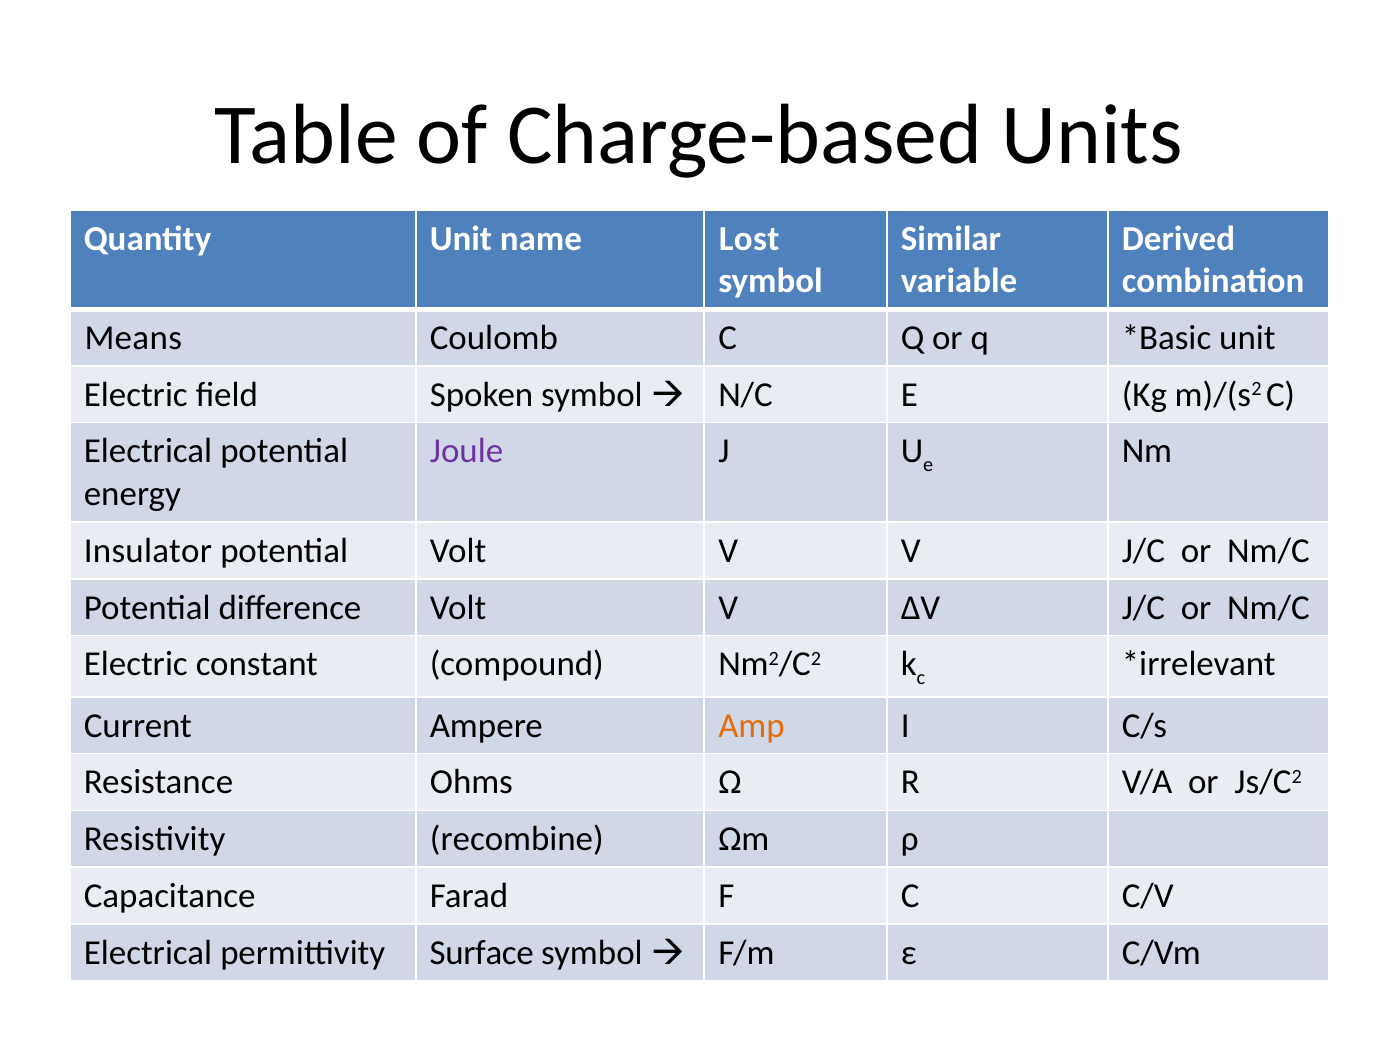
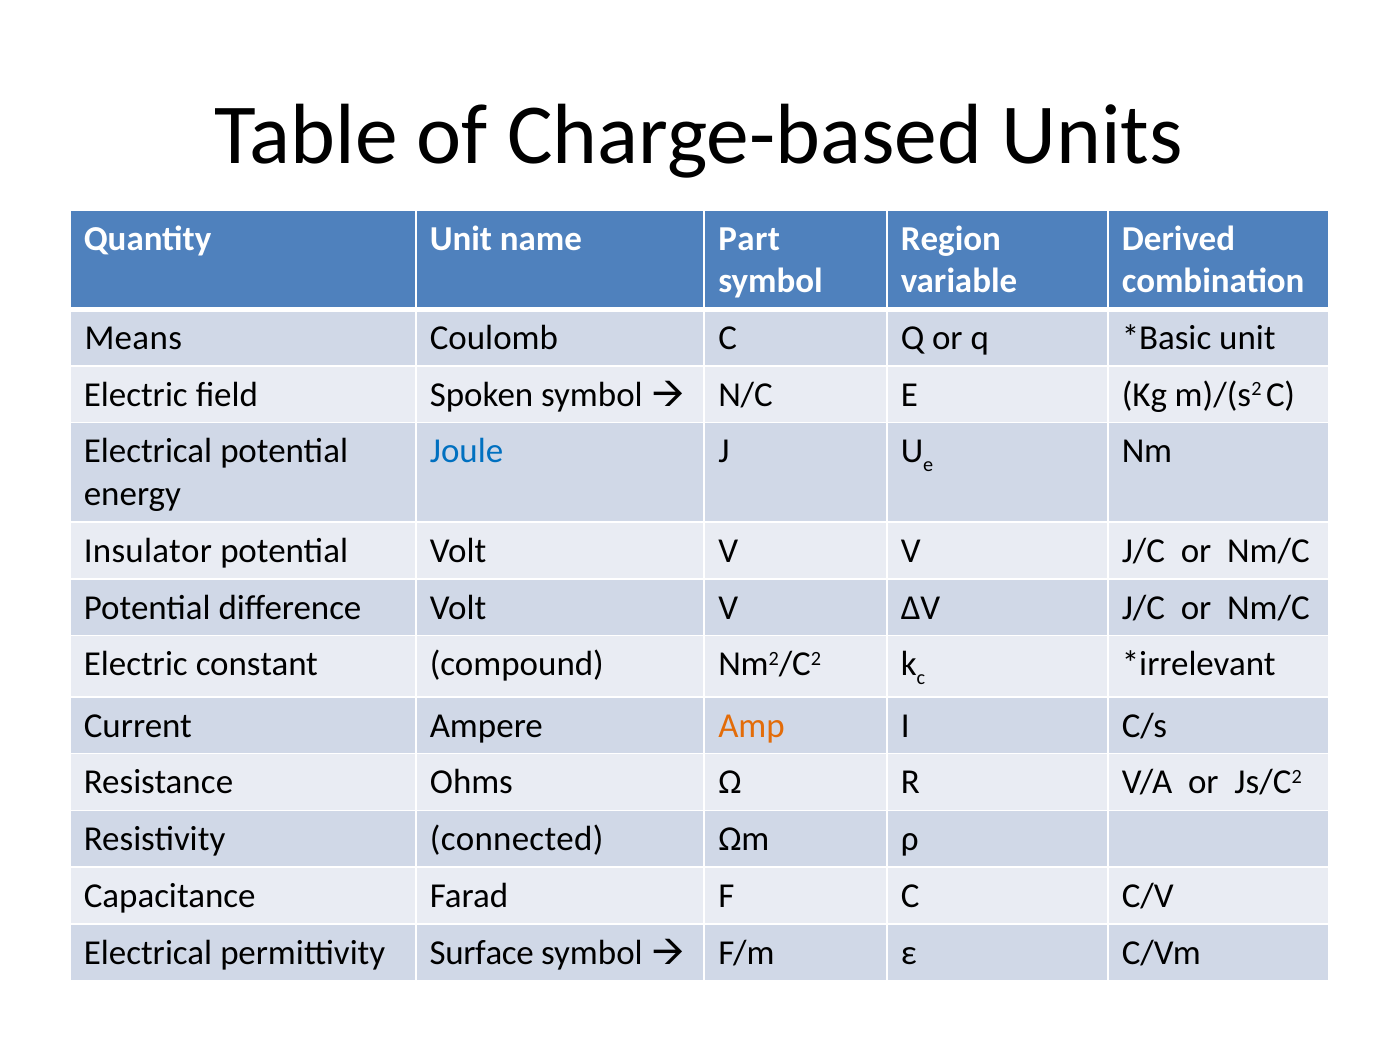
Lost: Lost -> Part (749, 239)
Similar: Similar -> Region (951, 239)
Joule colour: purple -> blue (467, 452)
recombine: recombine -> connected (517, 839)
